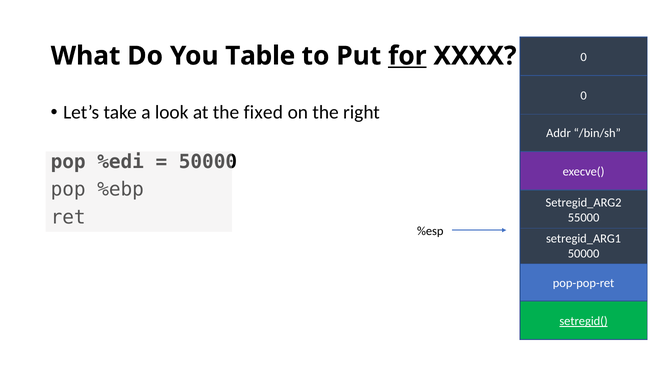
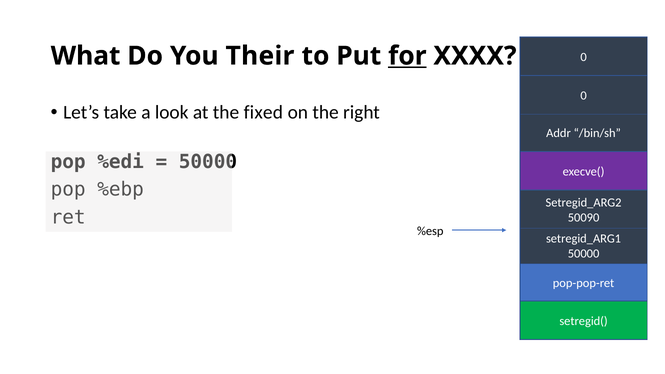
Table: Table -> Their (260, 56)
55000: 55000 -> 50090 (584, 217)
setregid( underline: present -> none (584, 321)
